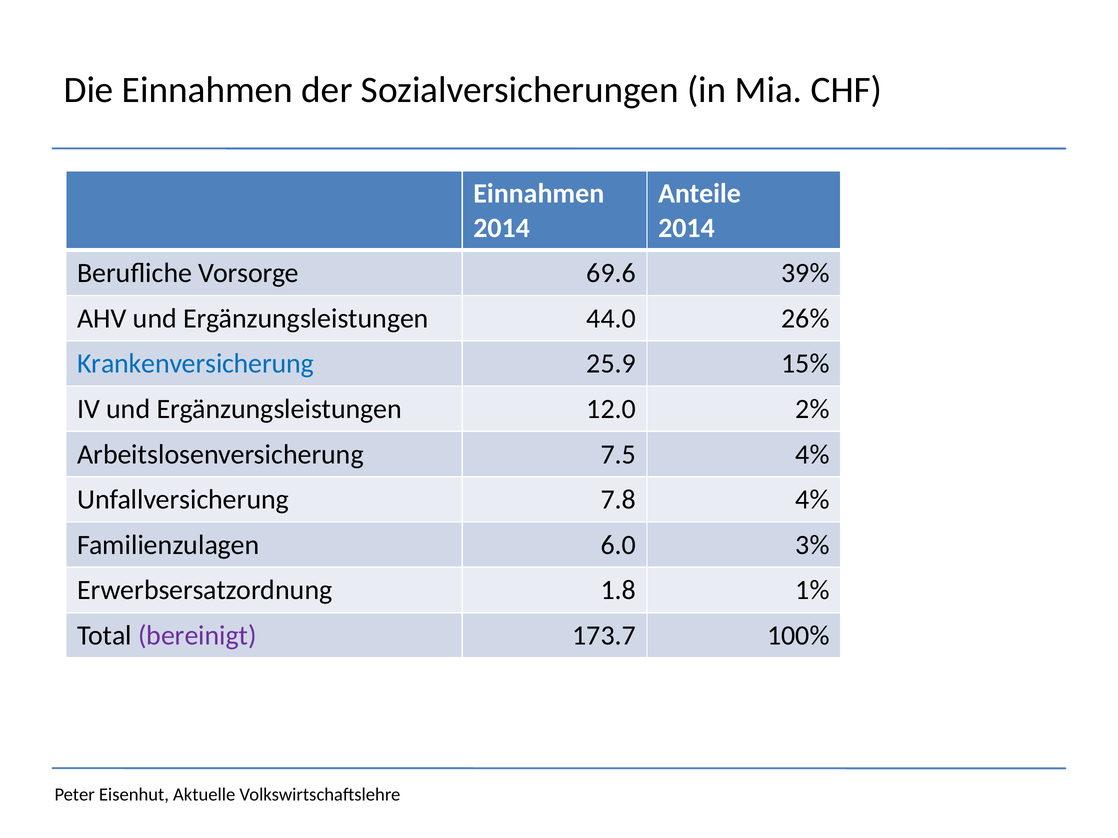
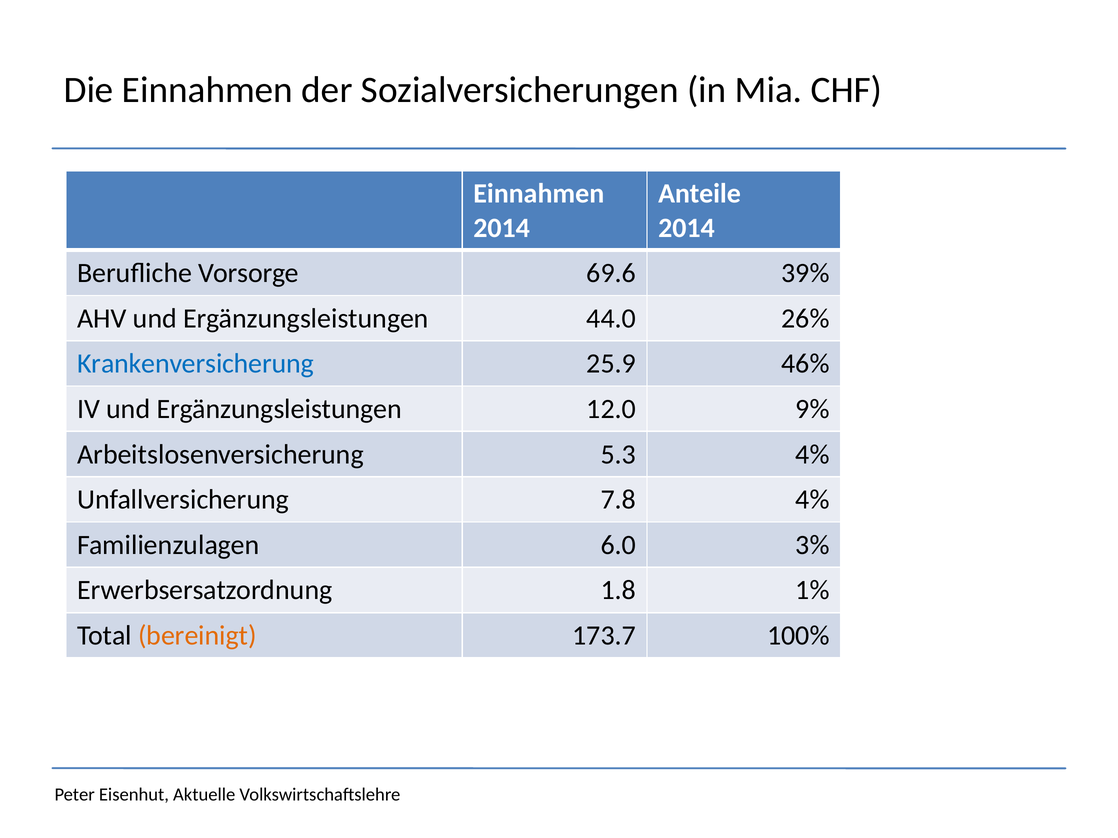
15%: 15% -> 46% (805, 364)
2%: 2% -> 9% (812, 409)
7.5: 7.5 -> 5.3 (618, 455)
bereinigt colour: purple -> orange (197, 636)
